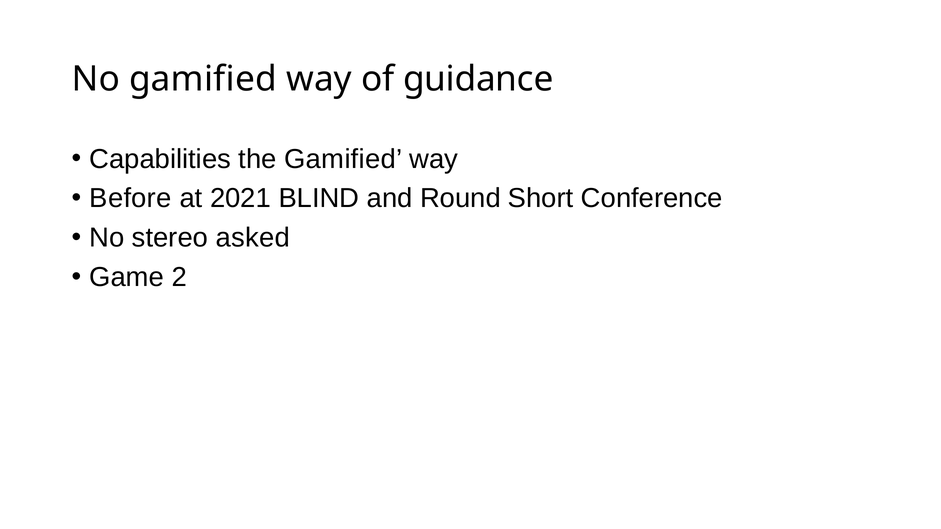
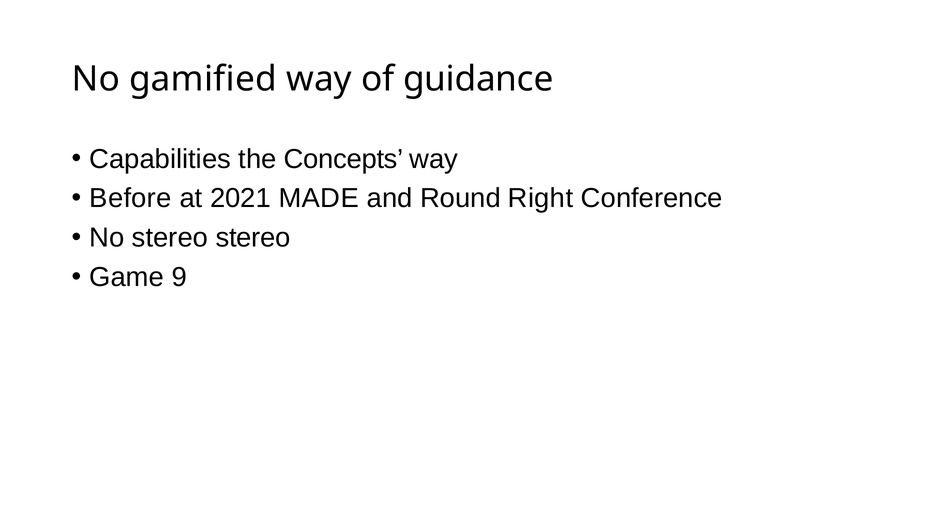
the Gamified: Gamified -> Concepts (344, 159)
BLIND: BLIND -> MADE (319, 199)
Short: Short -> Right (541, 199)
stereo asked: asked -> stereo (253, 238)
2: 2 -> 9 (179, 277)
